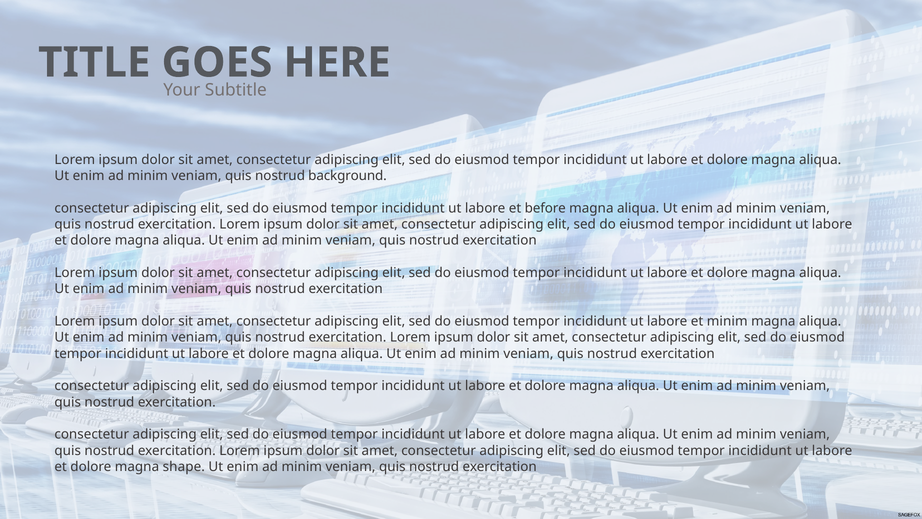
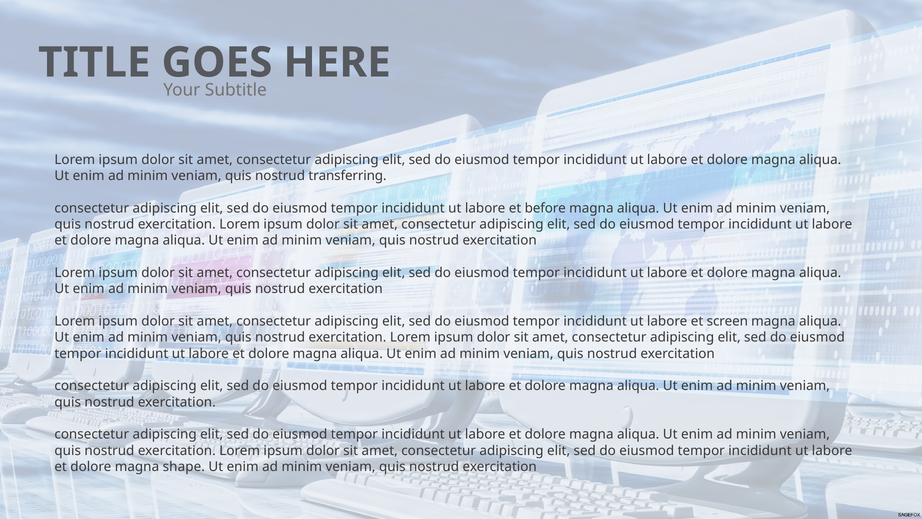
background: background -> transferring (348, 176)
et minim: minim -> screen (727, 321)
